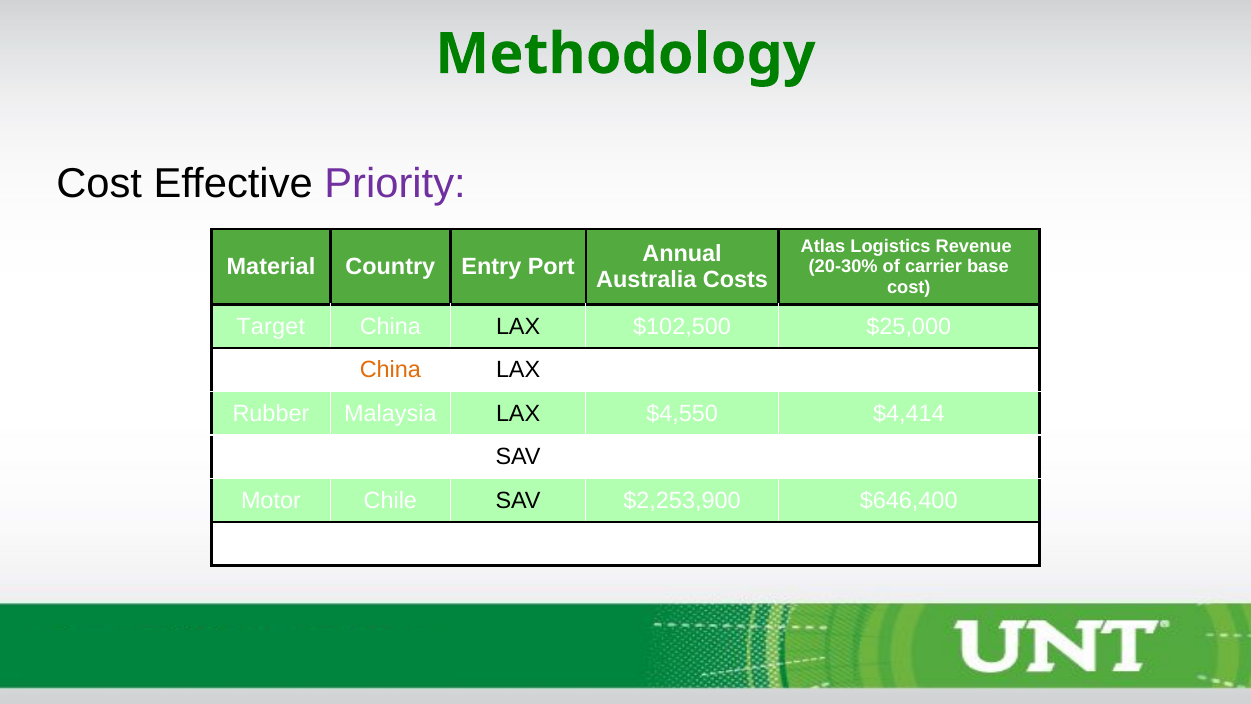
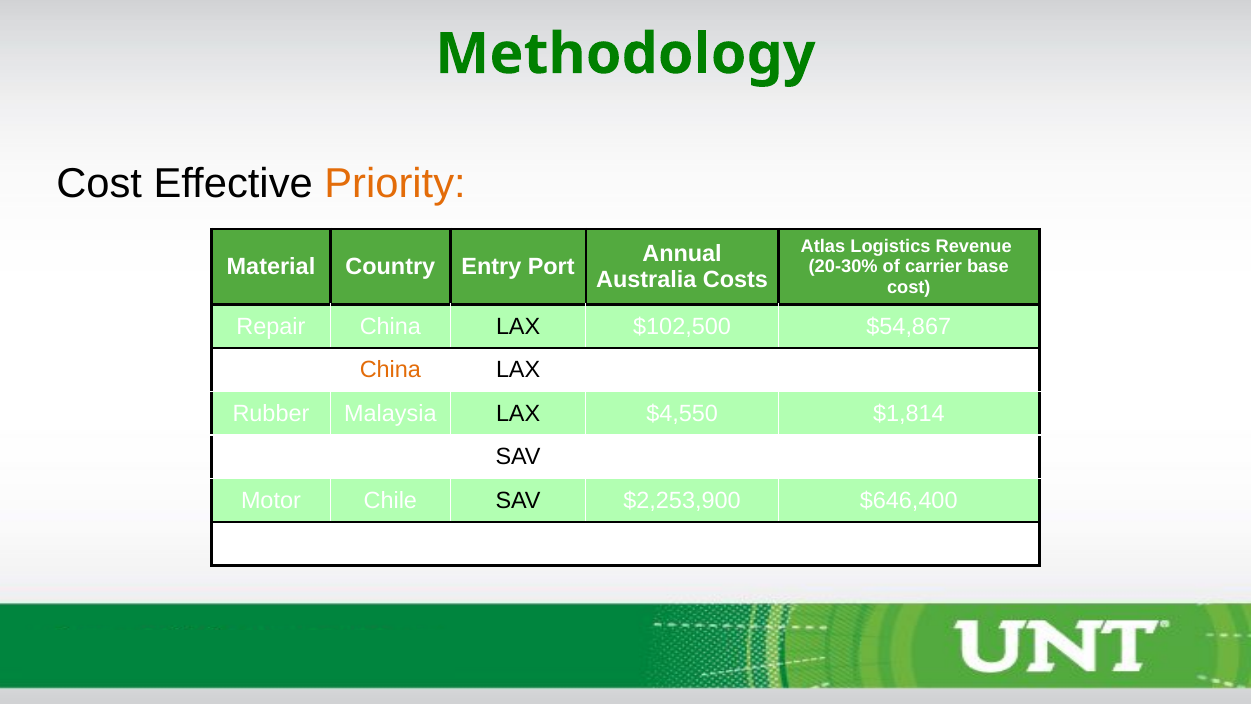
Priority colour: purple -> orange (395, 184)
Target: Target -> Repair (271, 326)
$25,000: $25,000 -> $54,867 (909, 326)
$4,414: $4,414 -> $1,814 (909, 413)
